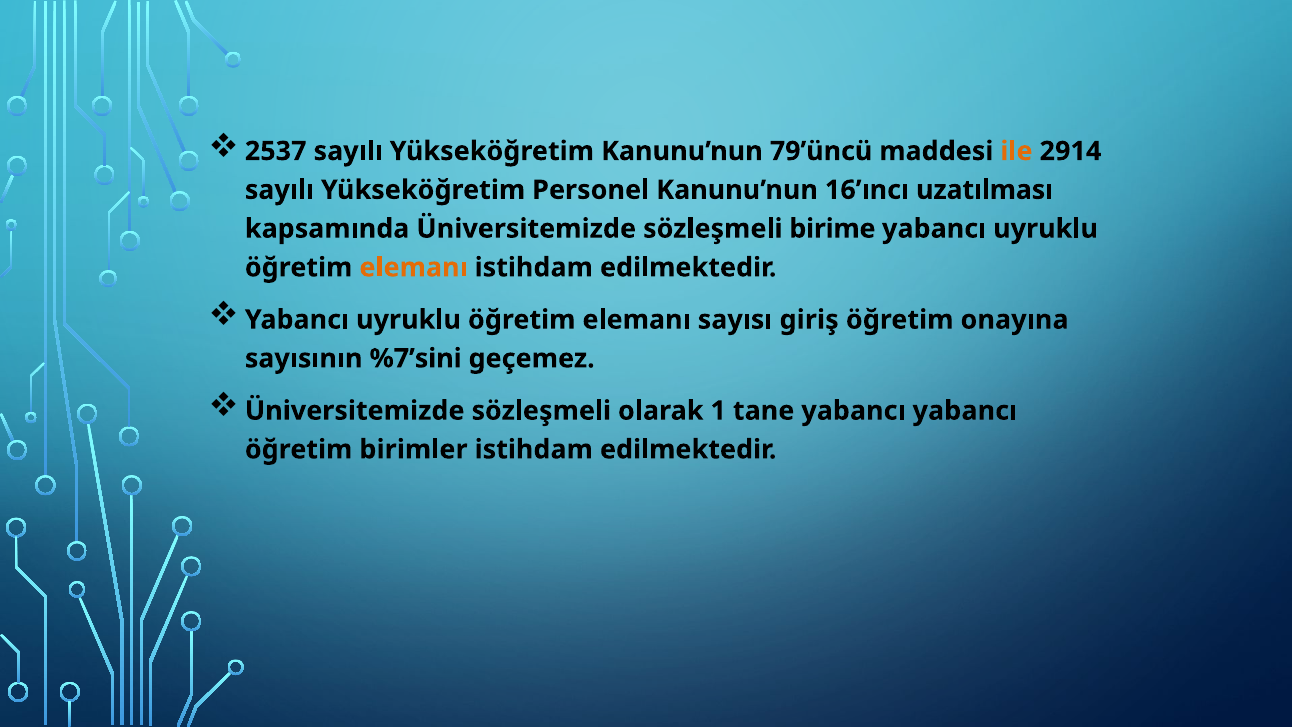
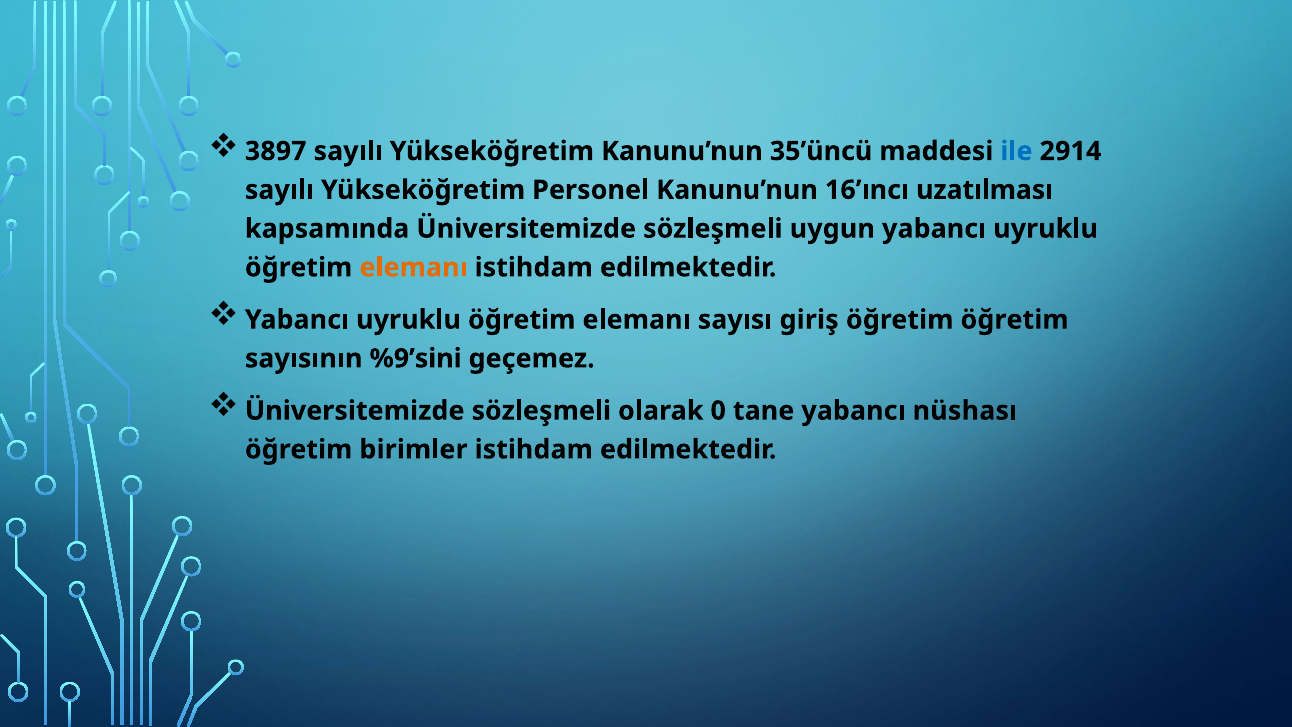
2537: 2537 -> 3897 (276, 151)
79’üncü: 79’üncü -> 35’üncü (821, 151)
ile colour: orange -> blue (1016, 151)
birime: birime -> uygun (832, 229)
öğretim onayına: onayına -> öğretim (1015, 320)
%7’sini: %7’sini -> %9’sini (416, 358)
1: 1 -> 0 (718, 411)
yabancı yabancı: yabancı -> nüshası (965, 411)
